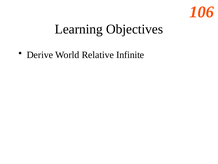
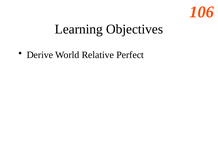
Infinite: Infinite -> Perfect (130, 55)
